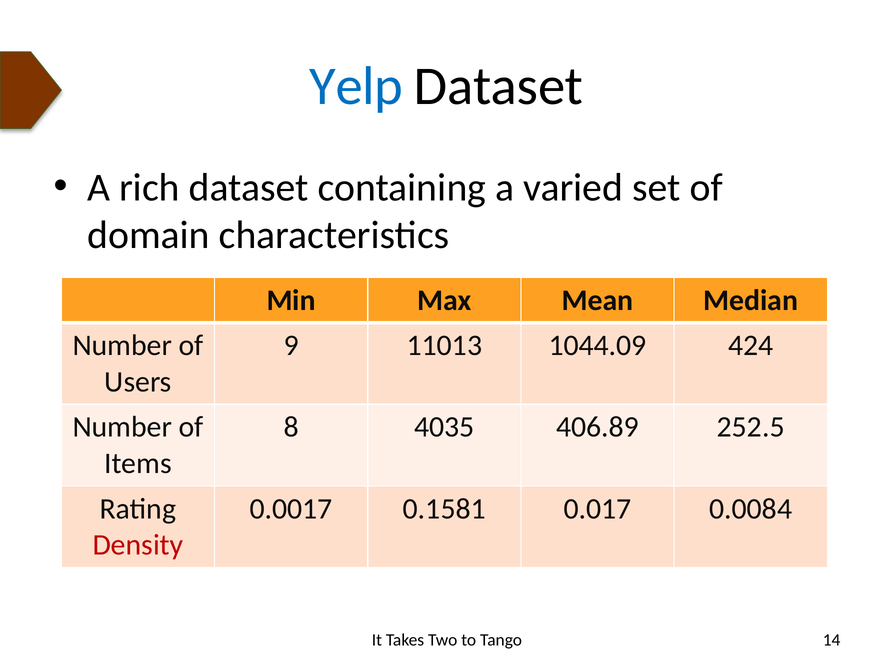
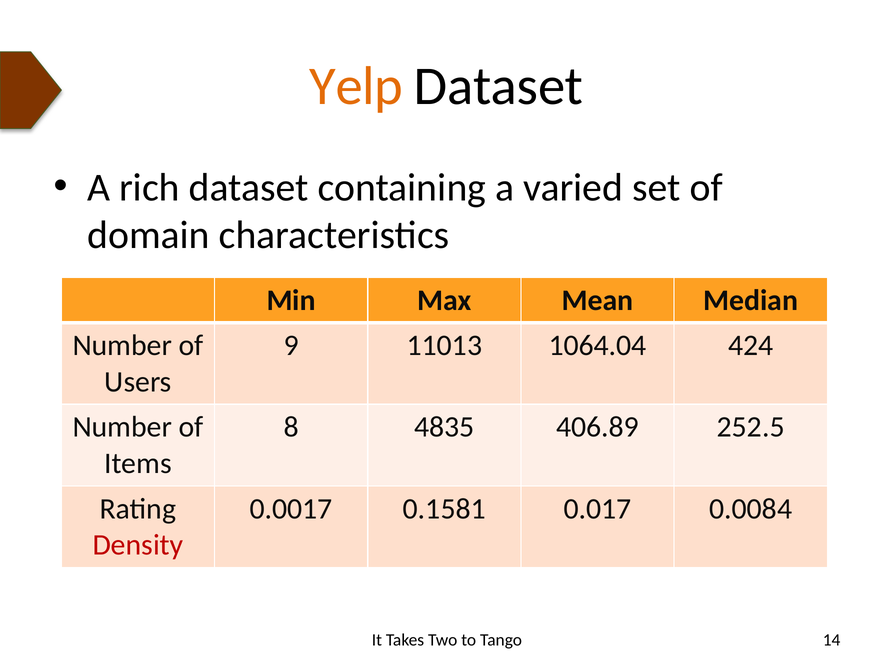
Yelp colour: blue -> orange (356, 87)
1044.09: 1044.09 -> 1064.04 (598, 346)
4035: 4035 -> 4835 (444, 427)
